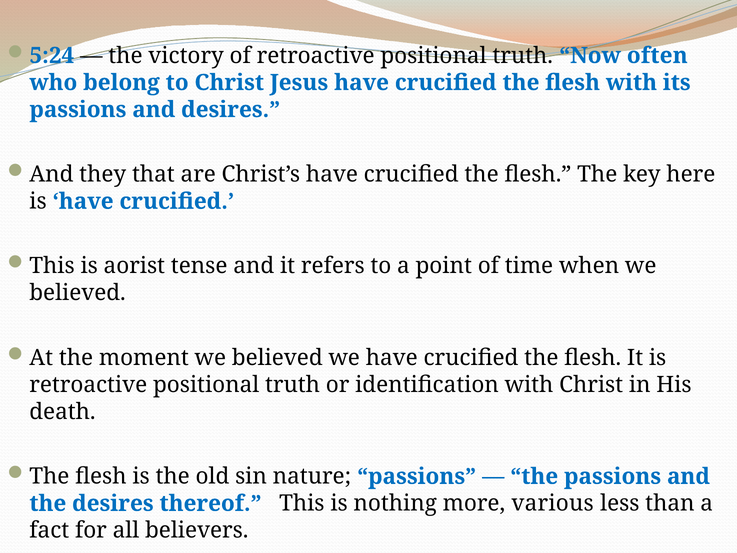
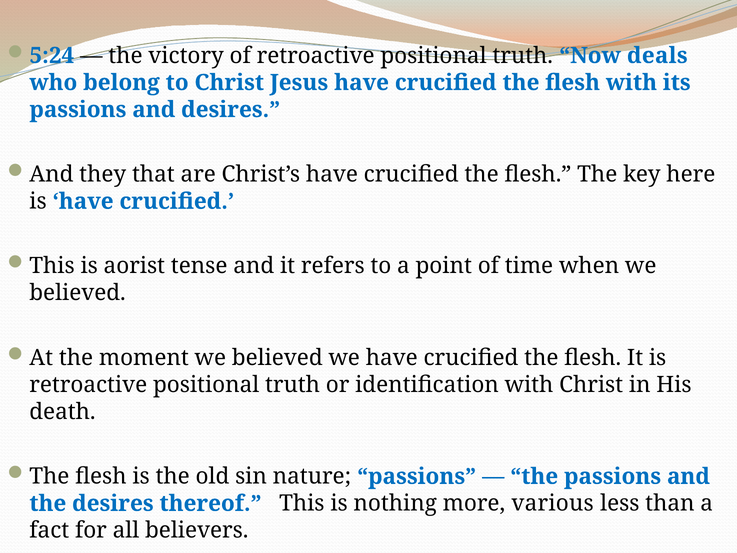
often: often -> deals (657, 56)
